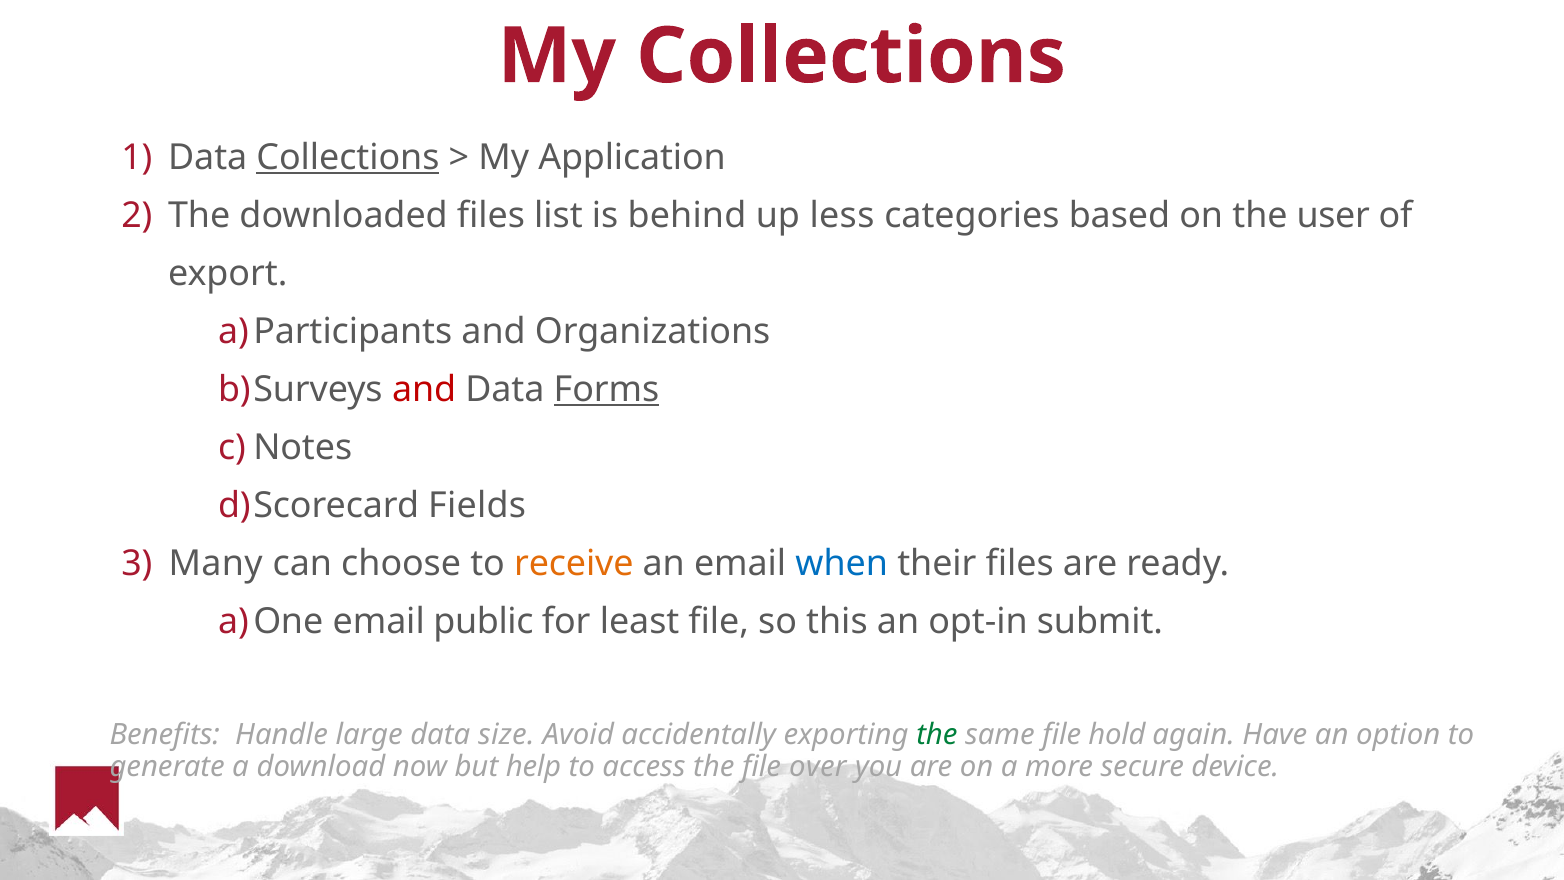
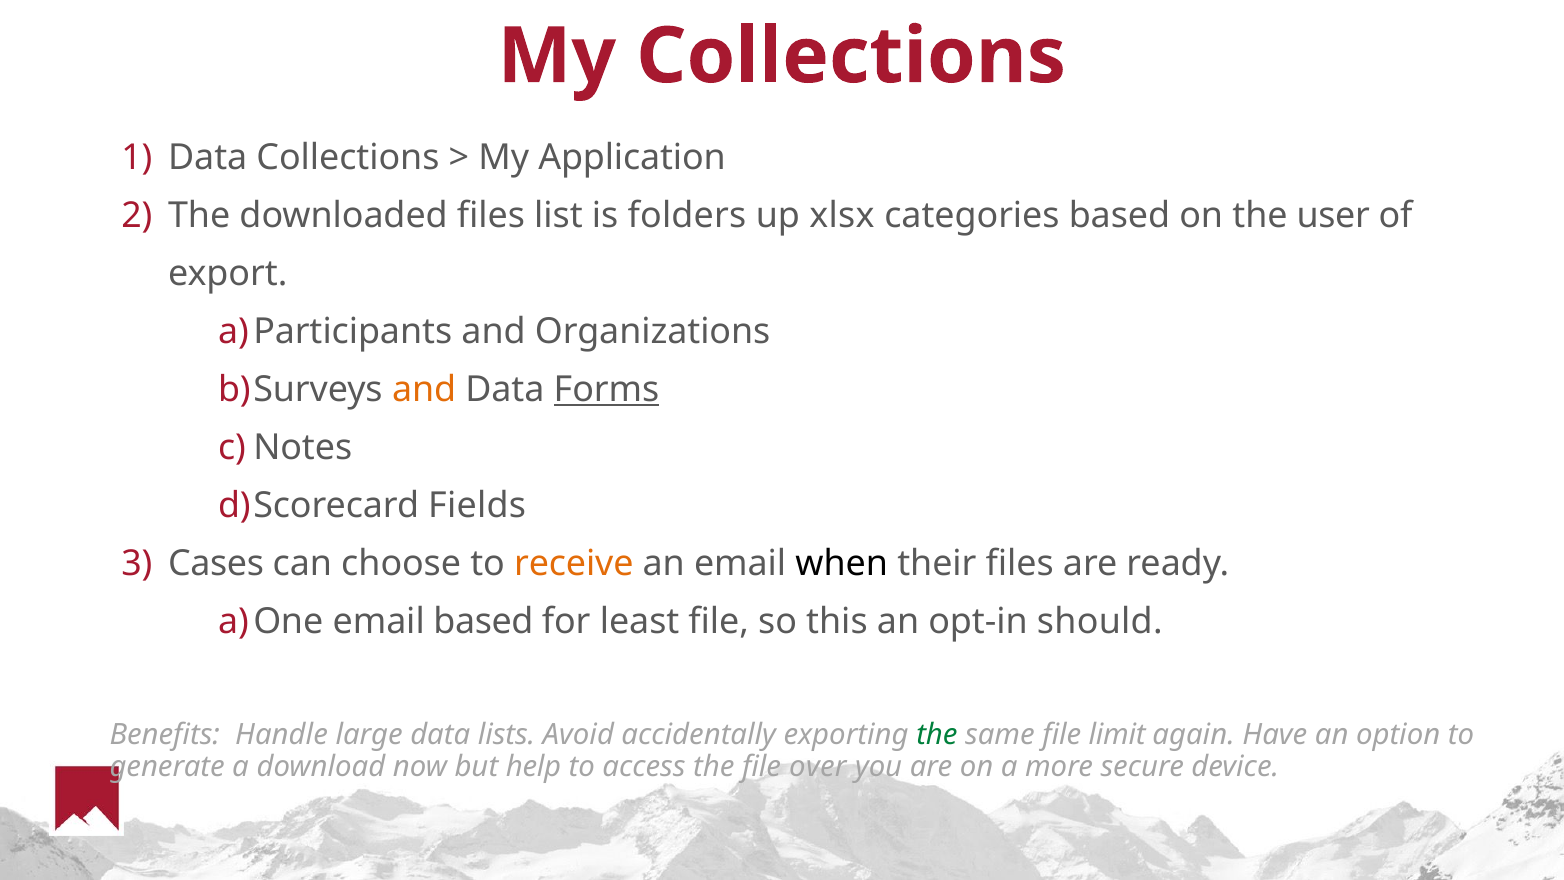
Collections underline: present -> none (348, 157)
behind: behind -> folders (687, 215)
less: less -> xlsx (842, 215)
and colour: red -> orange (424, 389)
Many: Many -> Cases (216, 563)
when colour: blue -> black (842, 563)
email public: public -> based (483, 621)
submit: submit -> should (1100, 621)
size: size -> lists (507, 734)
hold: hold -> limit (1117, 734)
